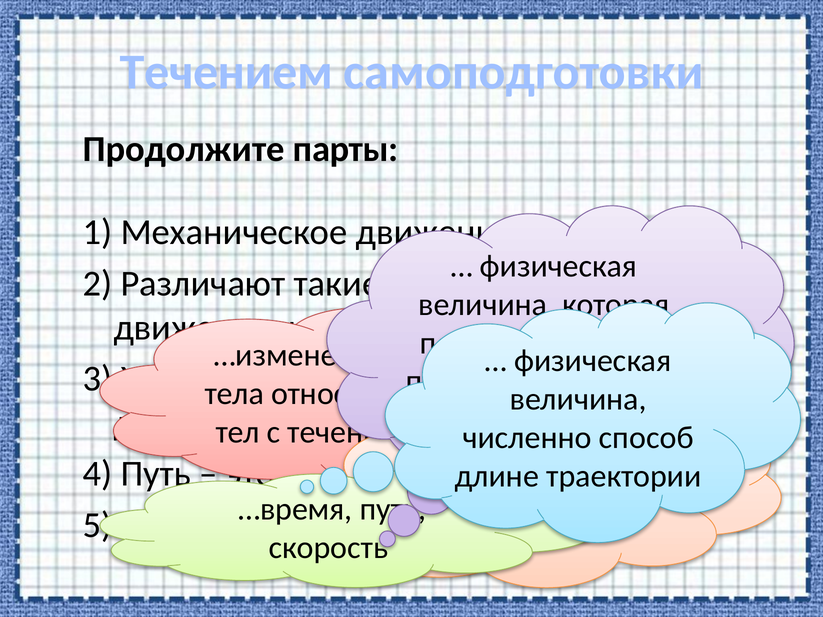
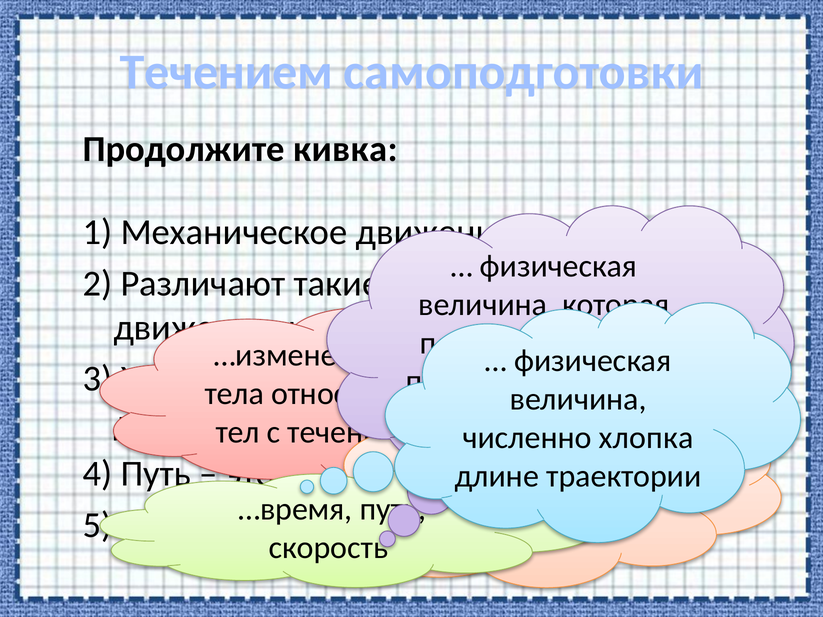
парты: парты -> кивка (345, 149)
способ: способ -> хлопка (646, 438)
